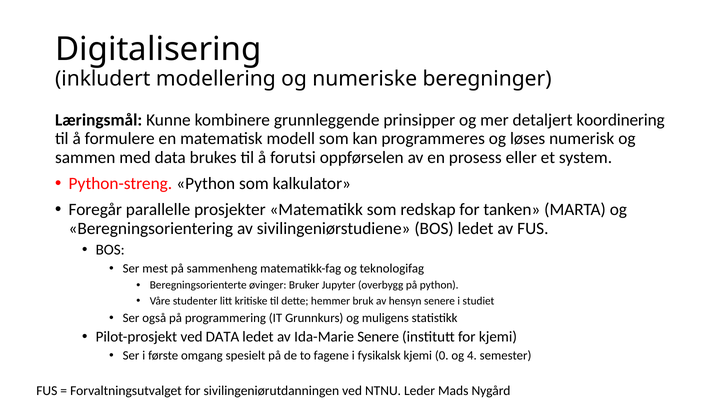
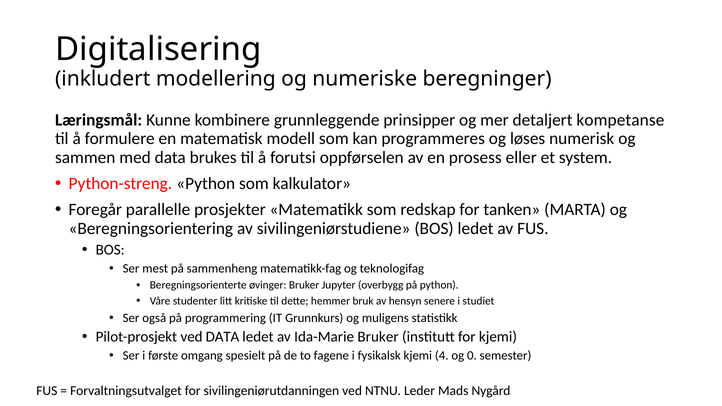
koordinering: koordinering -> kompetanse (620, 120)
Ida-Marie Senere: Senere -> Bruker (378, 337)
0: 0 -> 4 (442, 356)
4: 4 -> 0 (472, 356)
